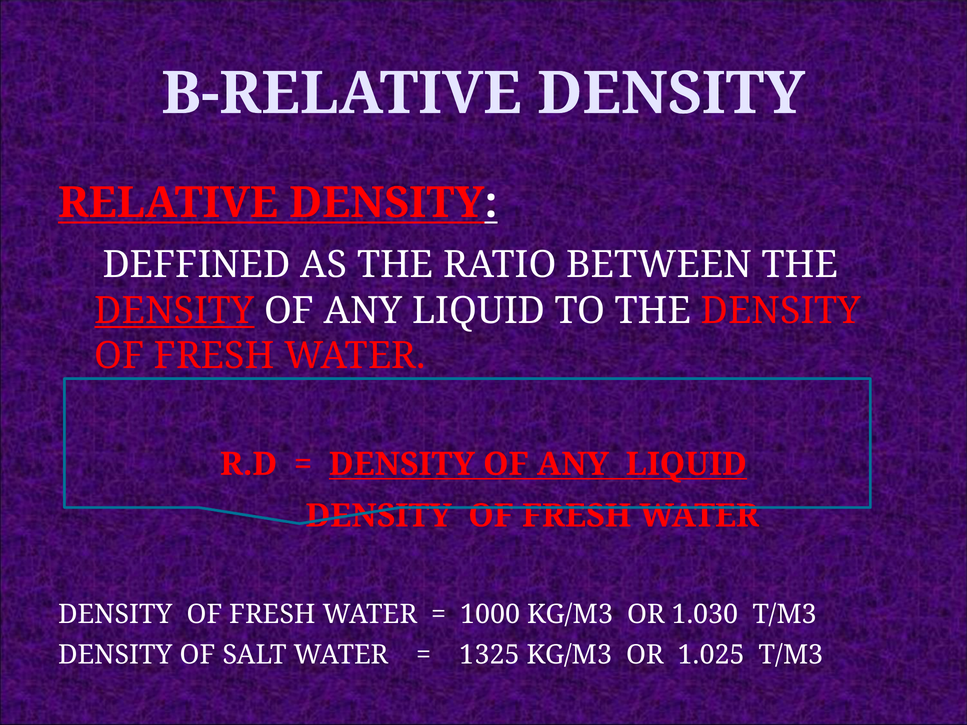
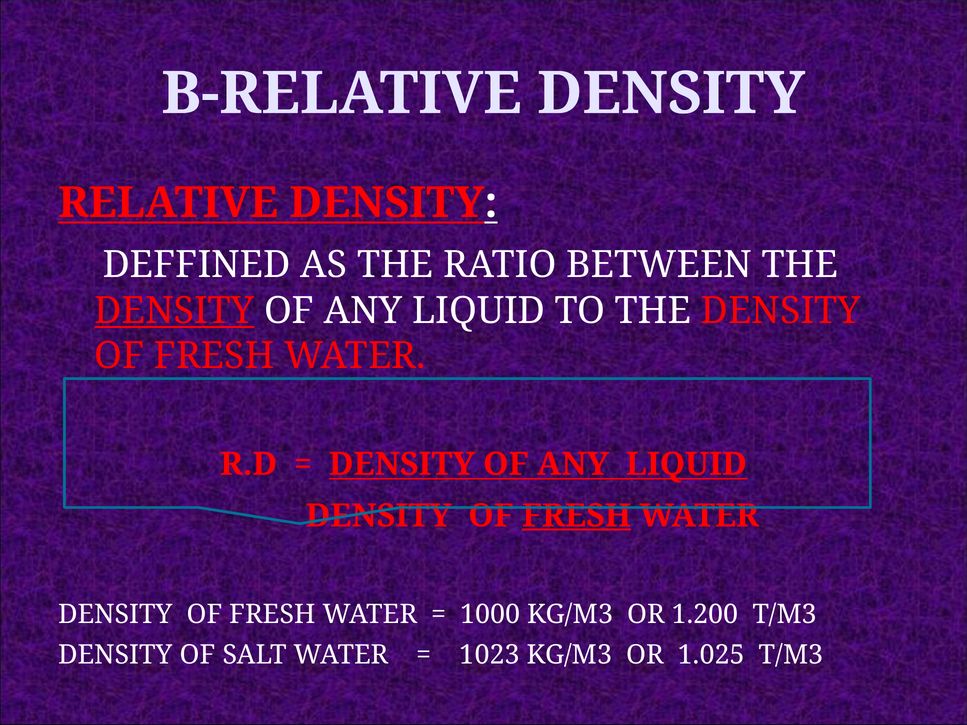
FRESH underline: none -> present (577, 516)
1.030: 1.030 -> 1.200 (705, 614)
1325: 1325 -> 1023 (490, 655)
